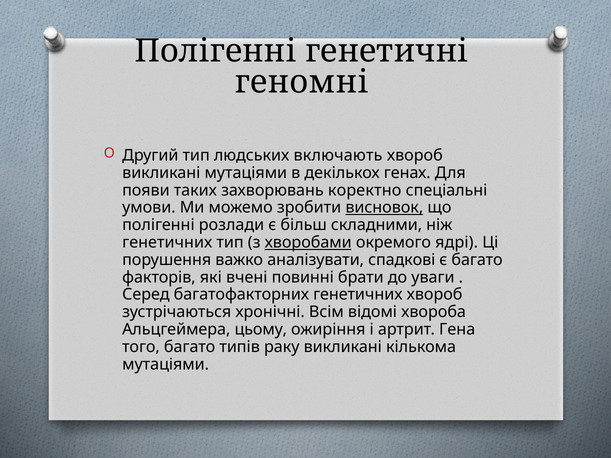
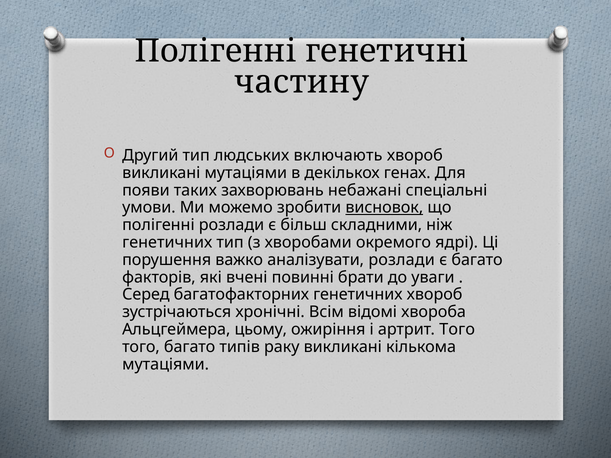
геномні: геномні -> частину (302, 82)
коректно: коректно -> небажані (365, 190)
хворобами underline: present -> none (308, 243)
аналізувати спадкові: спадкові -> розлади (402, 260)
артрит Гена: Гена -> Того (457, 330)
